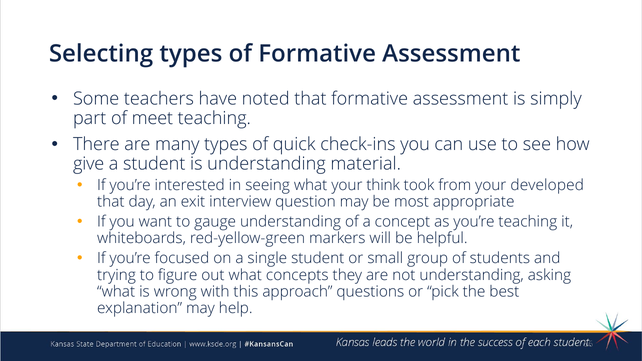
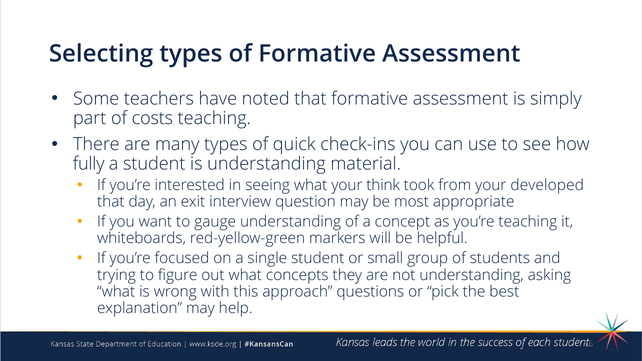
meet: meet -> costs (152, 118)
give: give -> fully (89, 164)
